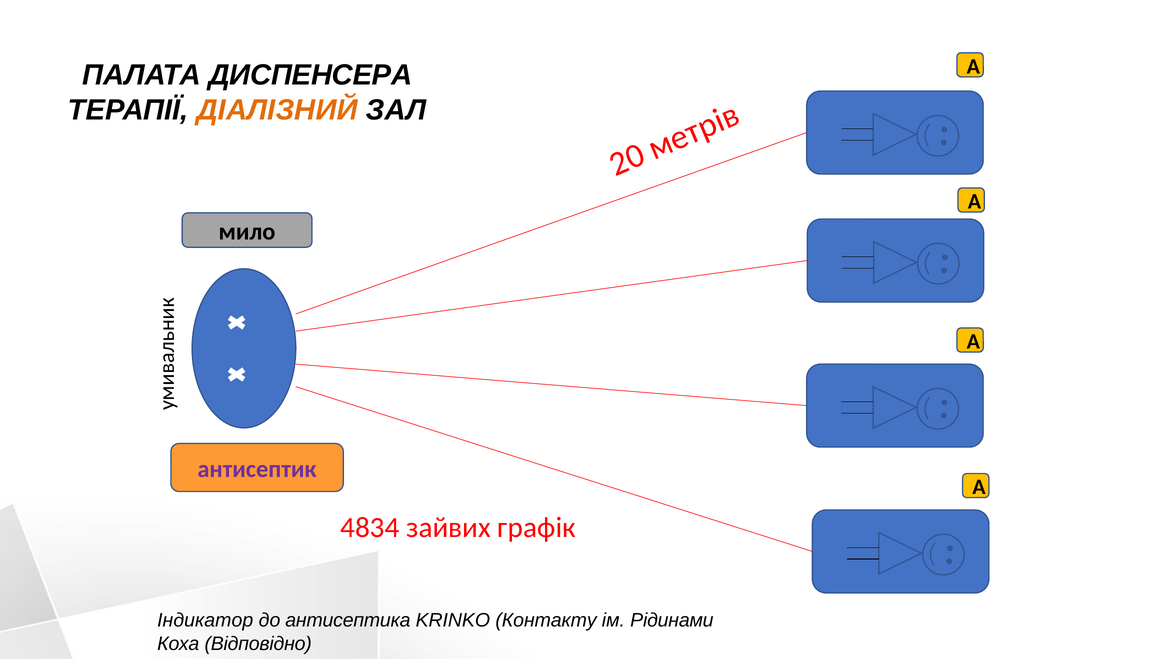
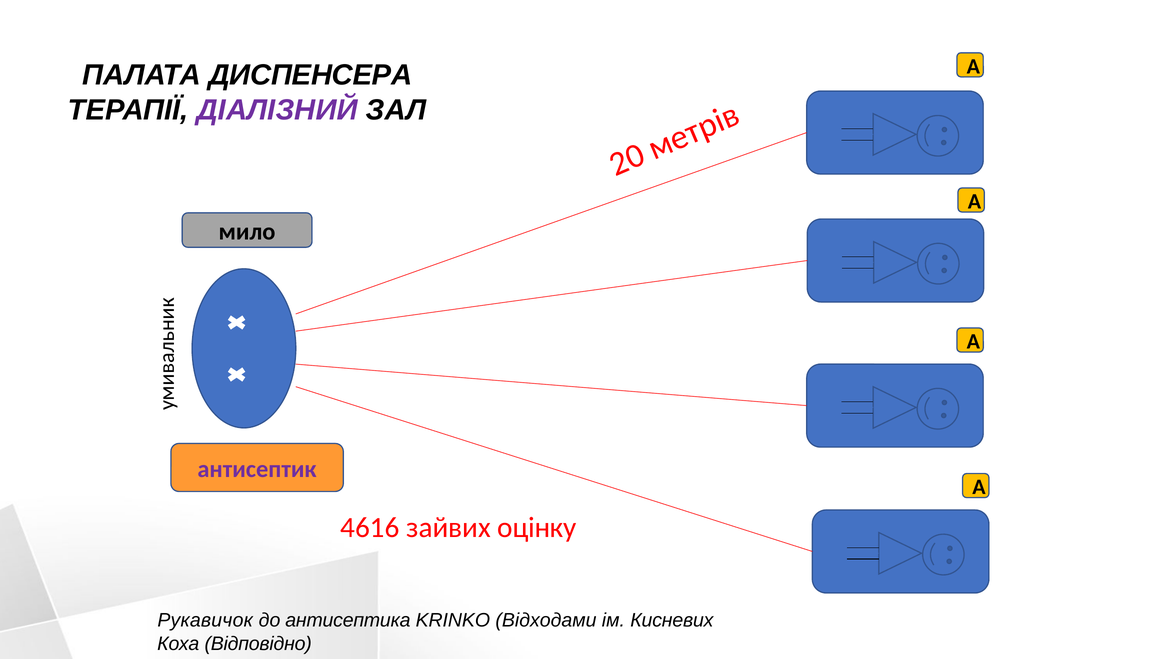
ДІАЛІЗНИЙ colour: orange -> purple (277, 110)
4834: 4834 -> 4616 (370, 527)
графік: графік -> оцінку (537, 527)
Індикатор: Індикатор -> Рукавичок (205, 620)
Контакту: Контакту -> Відходами (546, 620)
Рідинами: Рідинами -> Кисневих (672, 620)
